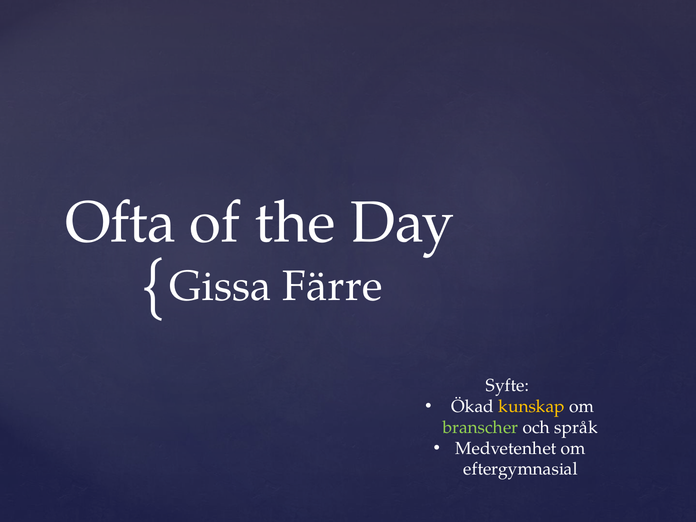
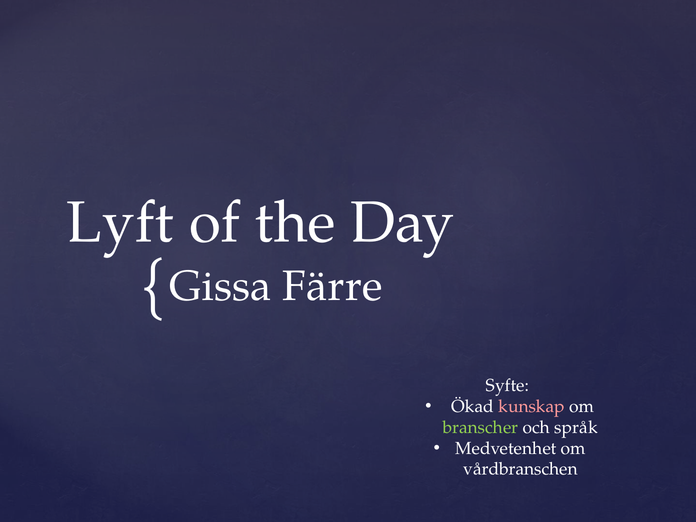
Ofta: Ofta -> Lyft (120, 222)
kunskap colour: yellow -> pink (532, 407)
eftergymnasial: eftergymnasial -> vårdbranschen (521, 469)
